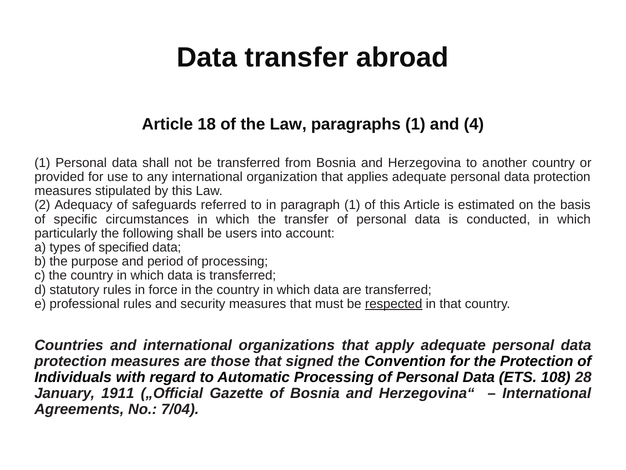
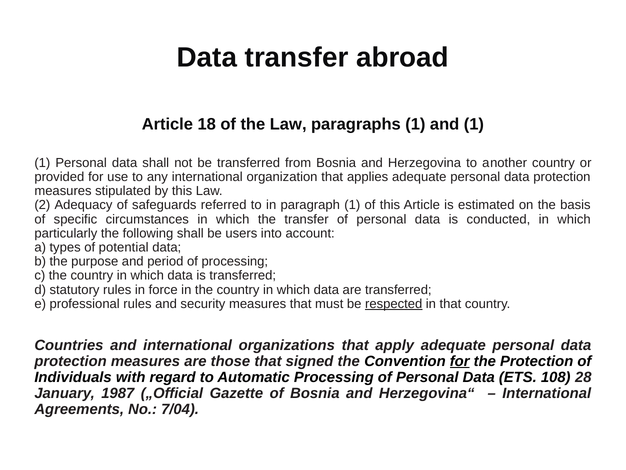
and 4: 4 -> 1 (474, 124)
specified: specified -> potential (124, 247)
for underline: none -> present (460, 361)
1911: 1911 -> 1987 (118, 393)
